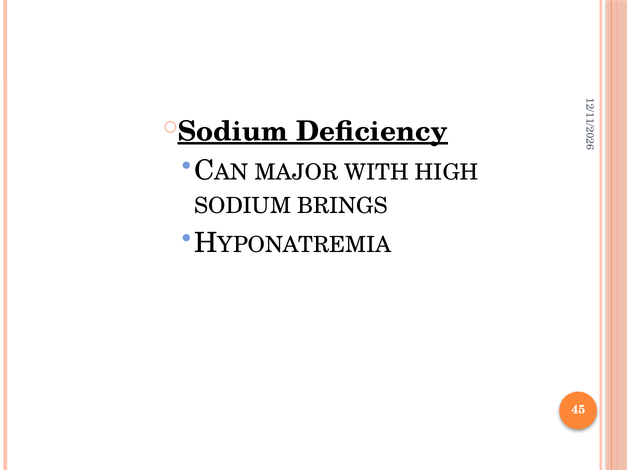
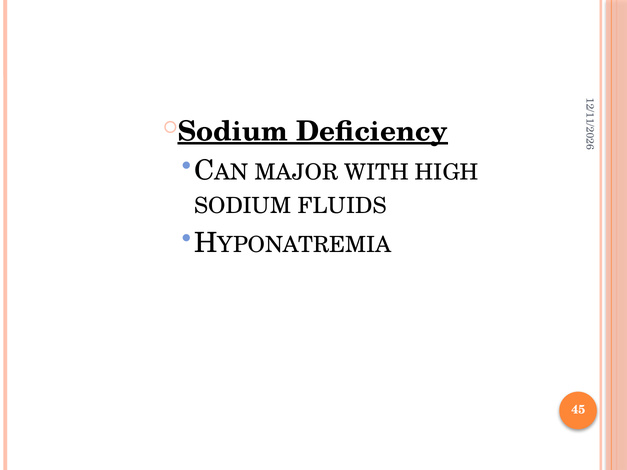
BRINGS: BRINGS -> FLUIDS (342, 206)
